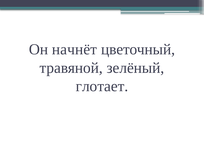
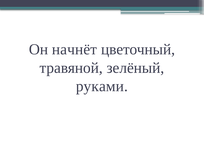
глотает: глотает -> руками (102, 86)
